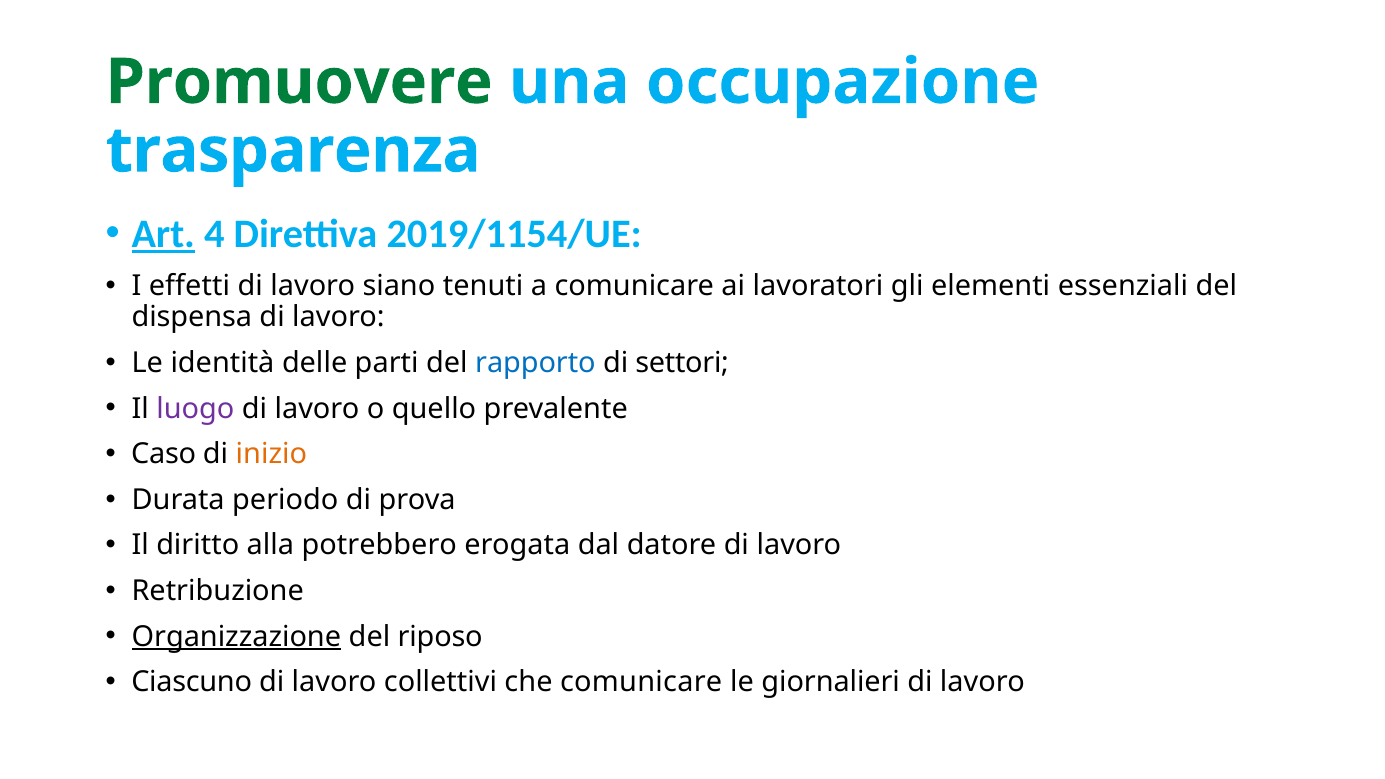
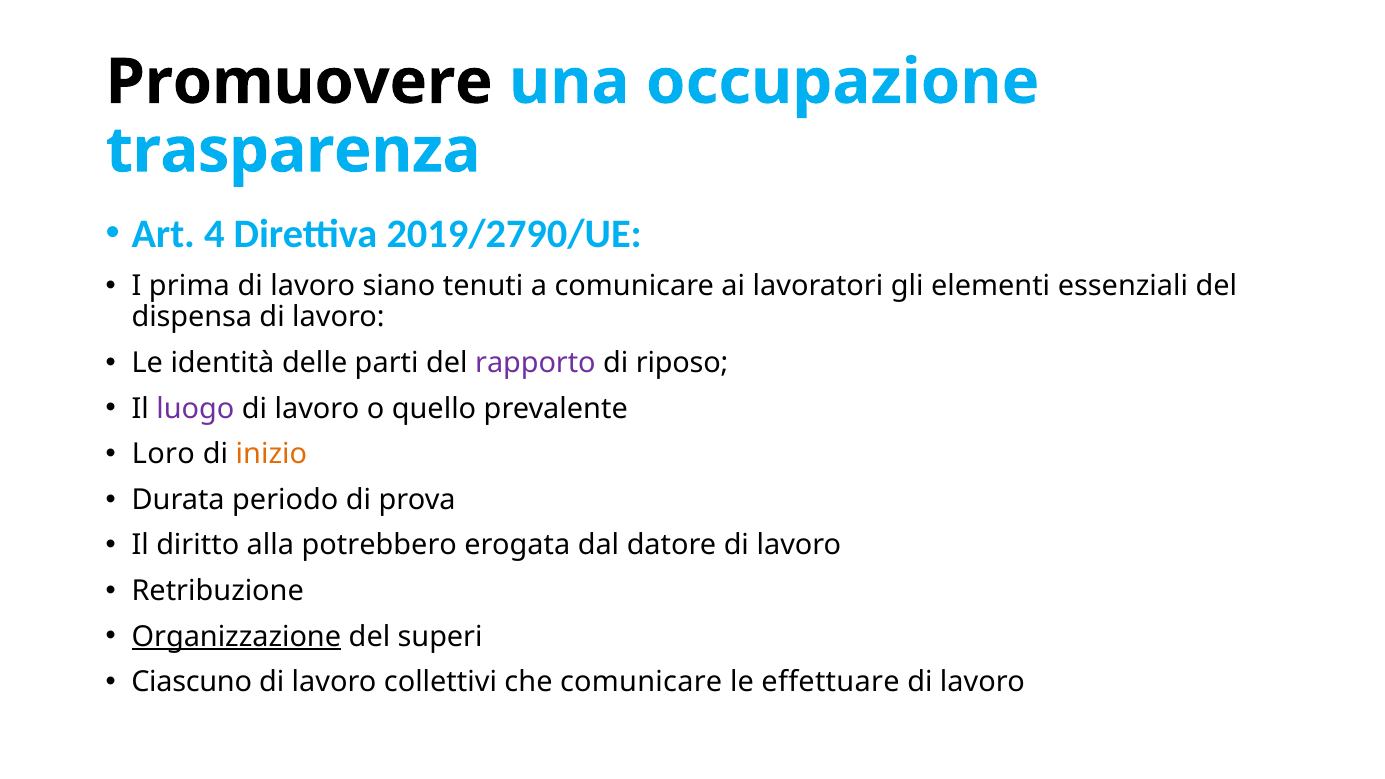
Promuovere colour: green -> black (299, 82)
Art underline: present -> none (163, 234)
2019/1154/UE: 2019/1154/UE -> 2019/2790/UE (514, 234)
effetti: effetti -> prima (189, 286)
rapporto colour: blue -> purple (535, 363)
settori: settori -> riposo (682, 363)
Caso: Caso -> Loro (163, 454)
riposo: riposo -> superi (440, 637)
giornalieri: giornalieri -> effettuare (831, 682)
